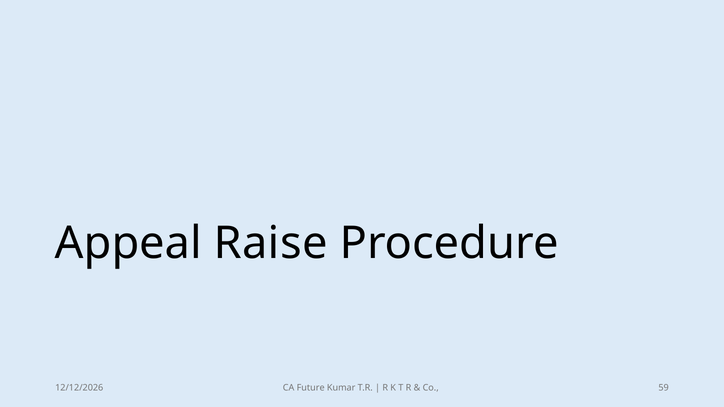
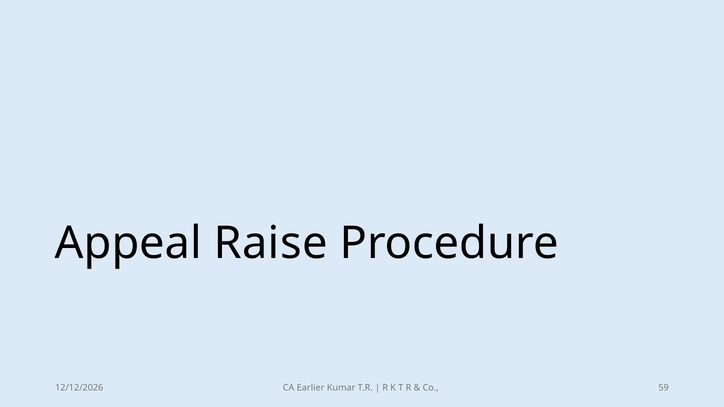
Future: Future -> Earlier (311, 388)
